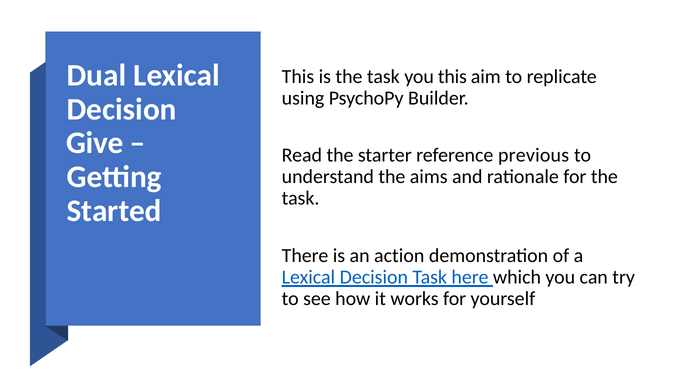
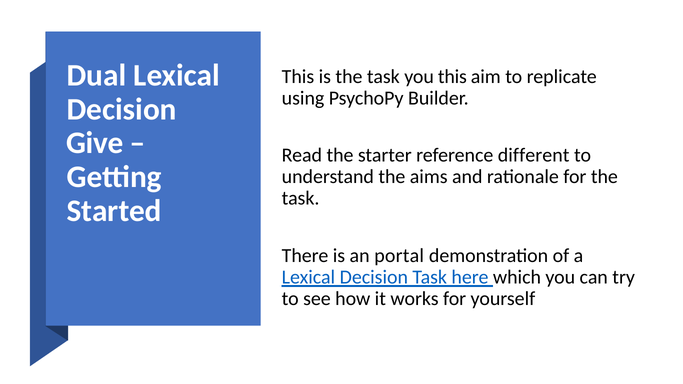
previous: previous -> different (534, 155)
action: action -> portal (399, 256)
